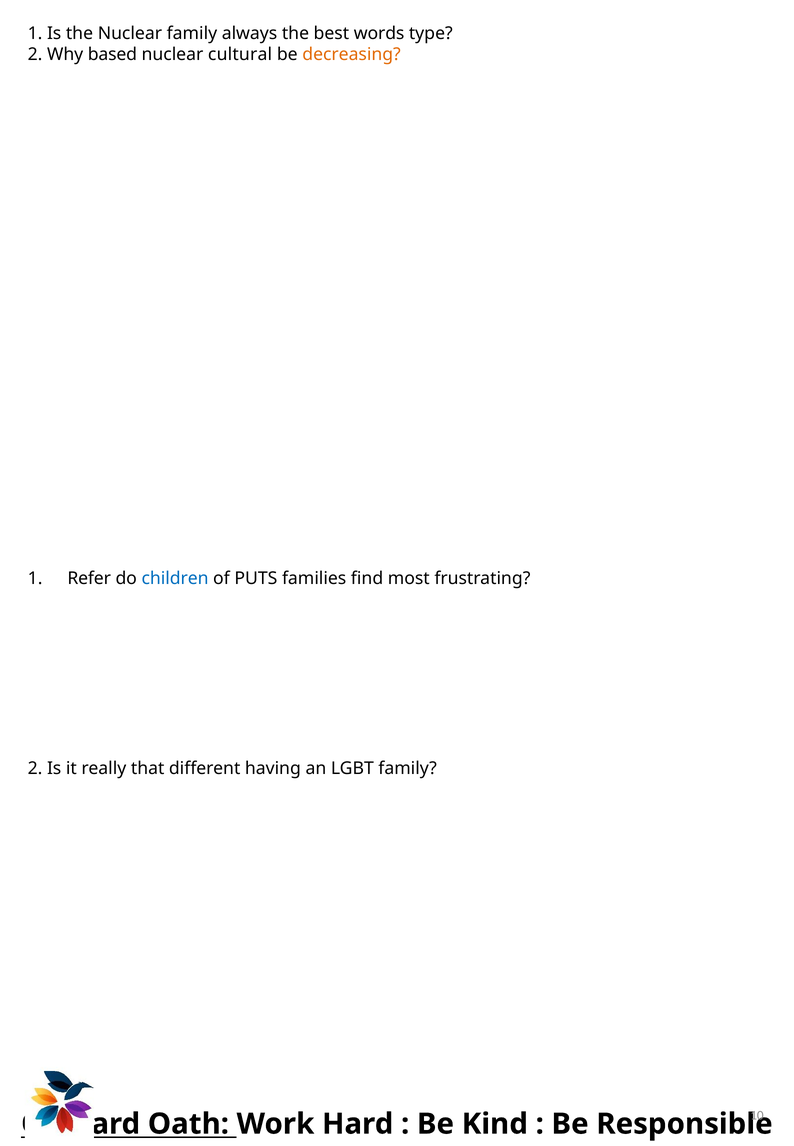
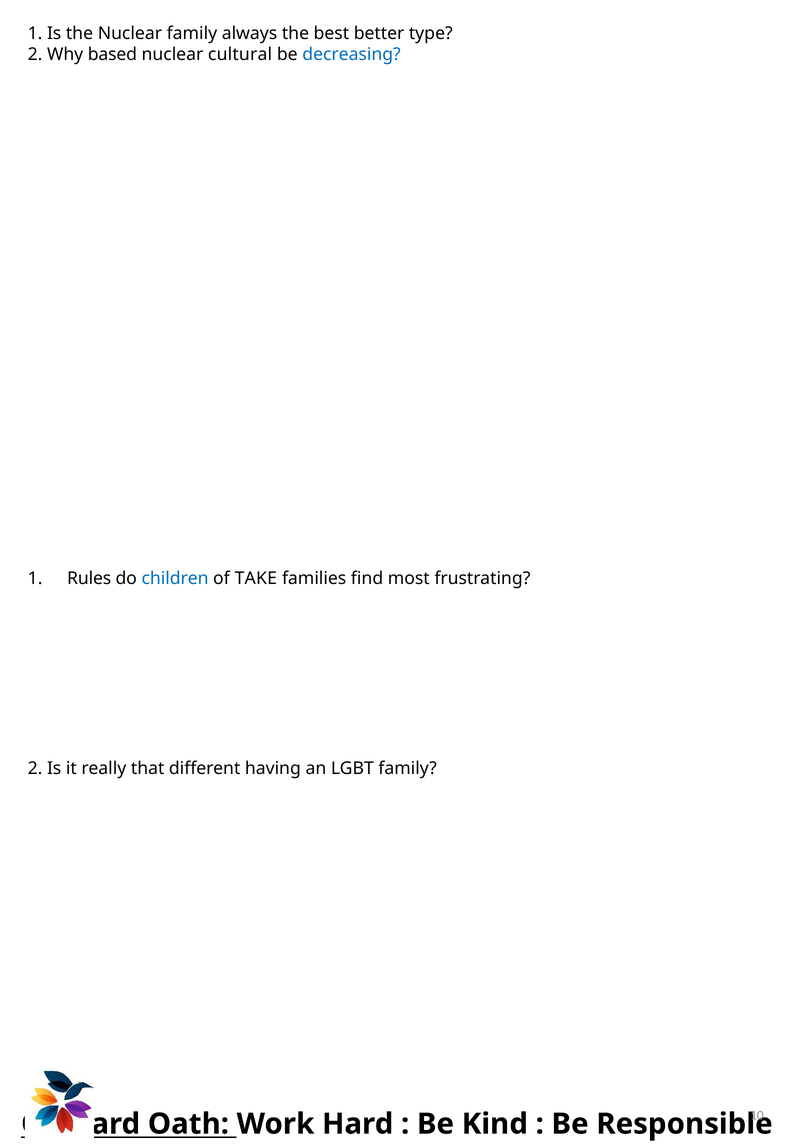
words: words -> better (379, 33)
decreasing colour: orange -> blue (352, 54)
Refer: Refer -> Rules (89, 579)
PUTS: PUTS -> TAKE (256, 579)
